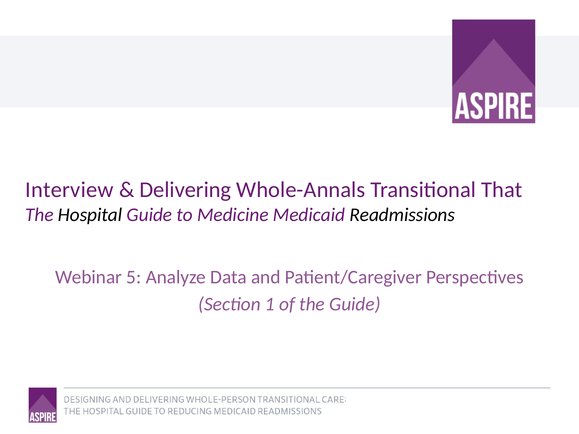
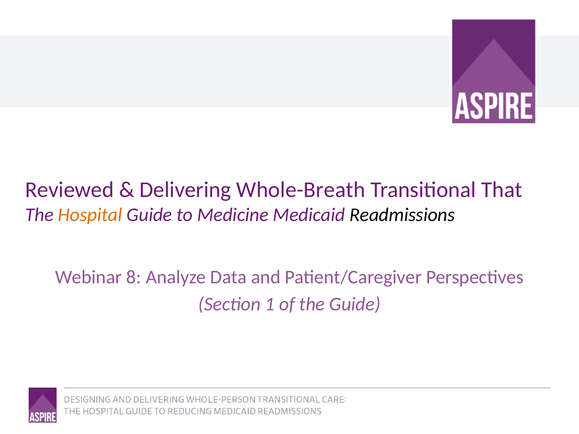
Interview: Interview -> Reviewed (70, 190)
Whole-Annals: Whole-Annals -> Whole-Breath (301, 190)
Hospital colour: black -> orange (90, 215)
5: 5 -> 8 (134, 277)
